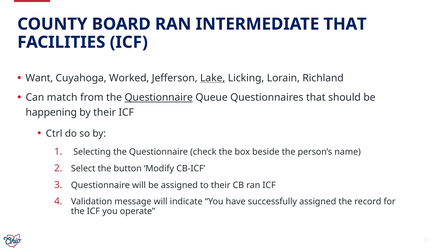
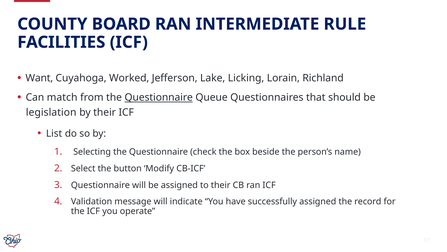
INTERMEDIATE THAT: THAT -> RULE (345, 24)
Lake underline: present -> none (213, 78)
happening: happening -> legislation (51, 112)
Ctrl: Ctrl -> List (54, 133)
